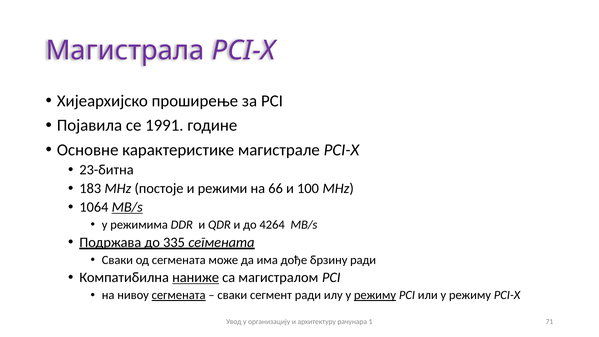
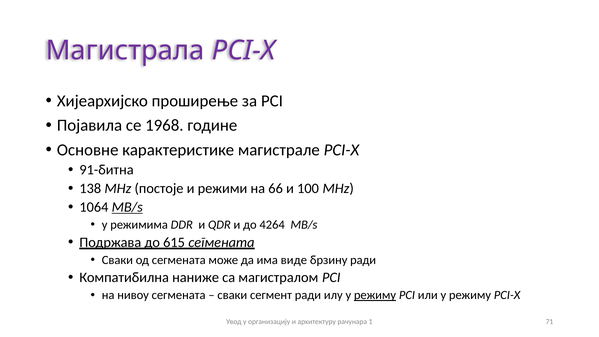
1991: 1991 -> 1968 (164, 125)
23-битна: 23-битна -> 91-битна (106, 170)
183: 183 -> 138 (90, 188)
335: 335 -> 615 (174, 242)
дође: дође -> виде (294, 260)
наниже underline: present -> none (196, 277)
сегмената underline: present -> none (179, 295)
